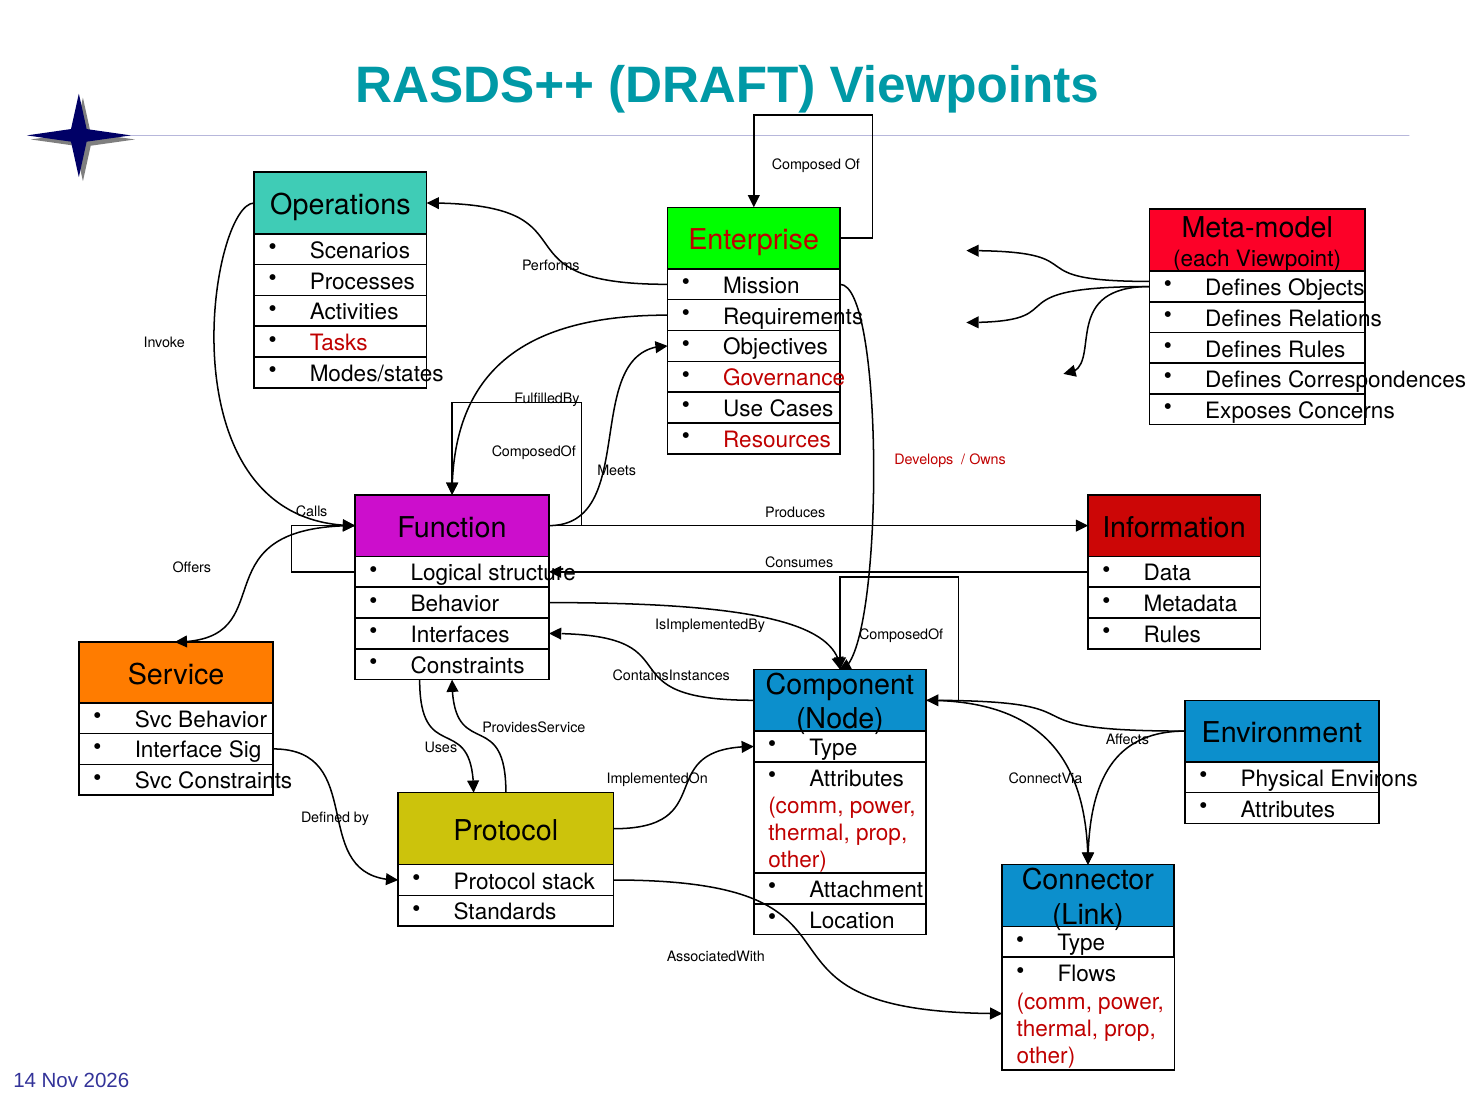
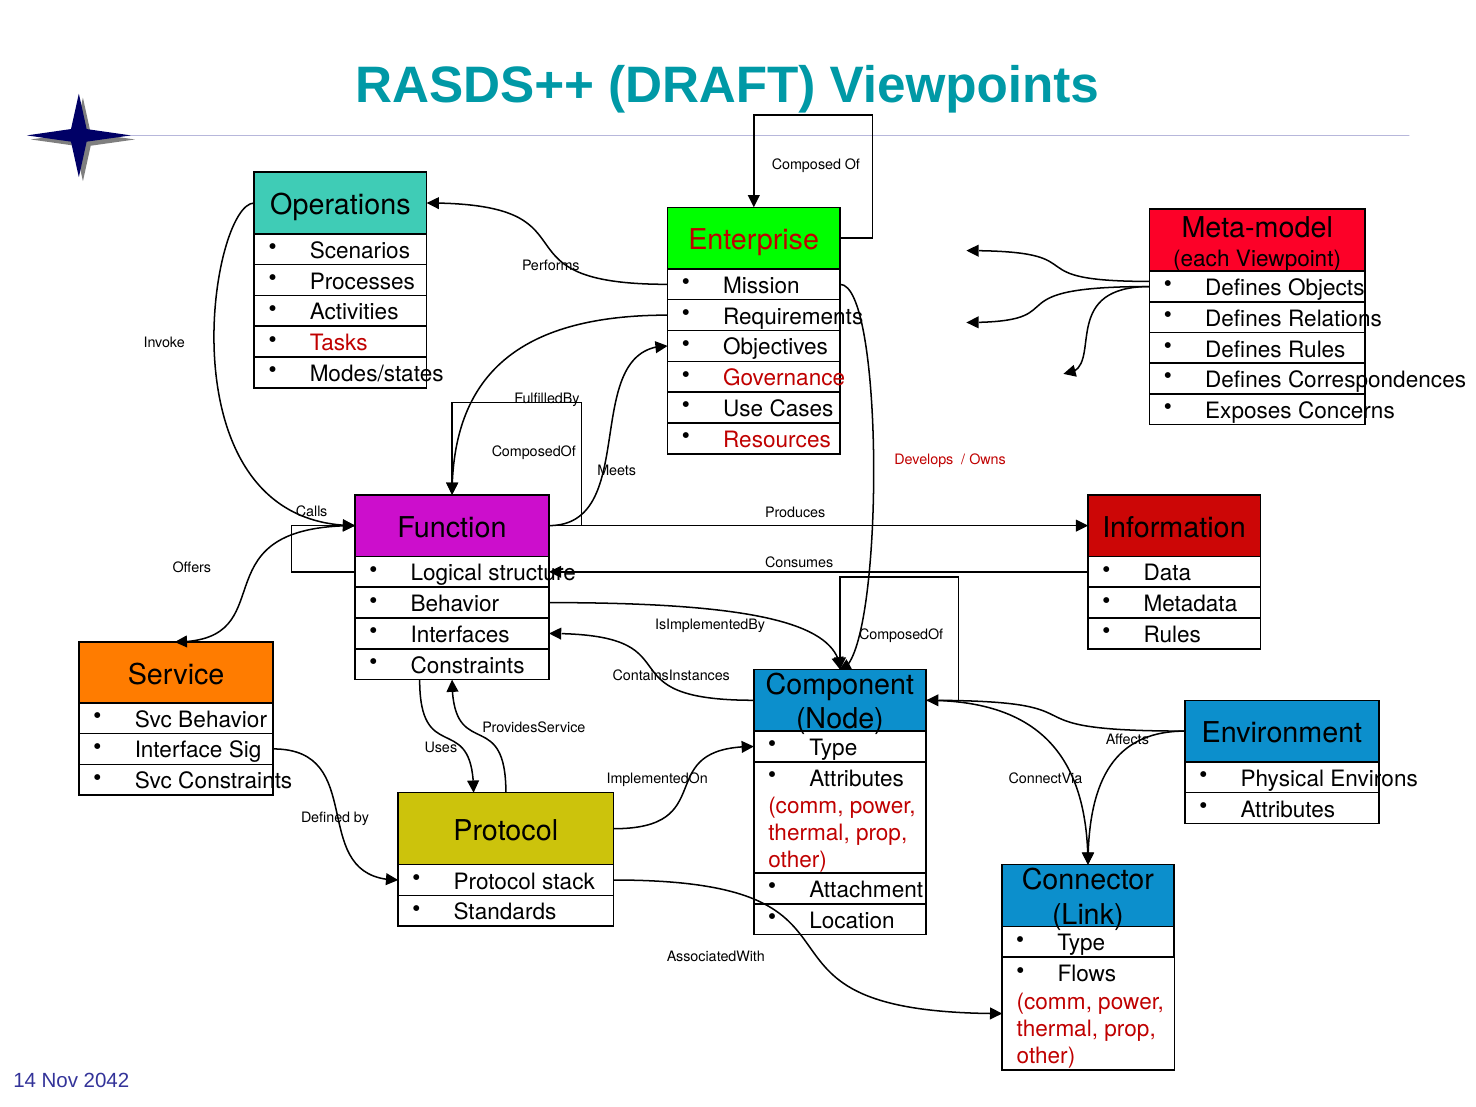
2026: 2026 -> 2042 (106, 1081)
